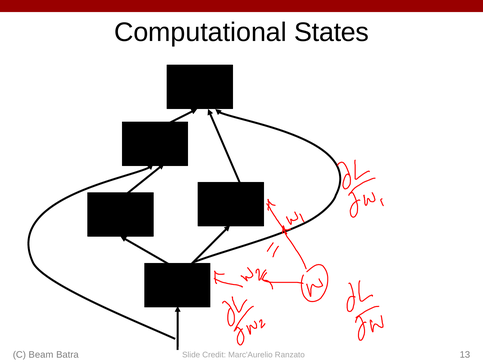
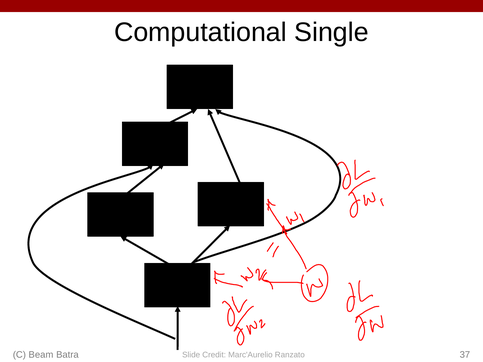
States: States -> Single (331, 32)
13: 13 -> 37 (465, 355)
